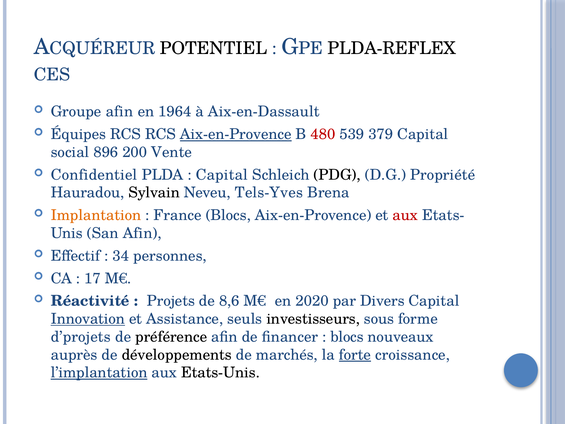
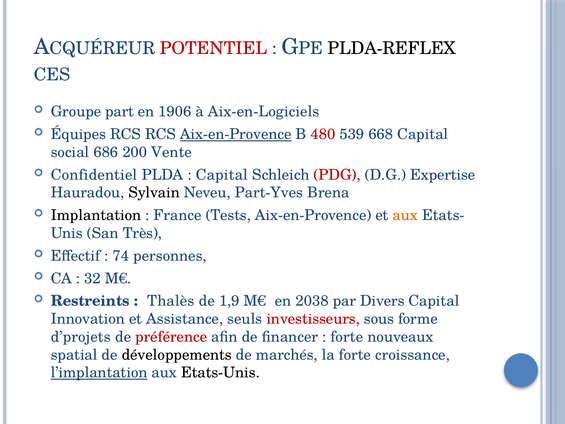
POTENTIEL colour: black -> red (213, 48)
Groupe afin: afin -> part (120, 112)
1964: 1964 -> 1906 (175, 112)
Aix-en-Dassault: Aix-en-Dassault -> Aix-en-Logiciels (264, 112)
379: 379 -> 668 (381, 134)
896: 896 -> 686 (106, 152)
PDG colour: black -> red (337, 175)
Propriété: Propriété -> Expertise (443, 175)
Tels-Yves: Tels-Yves -> Part-Yves (269, 193)
Implantation colour: orange -> black (96, 215)
France Blocs: Blocs -> Tests (228, 215)
aux colour: red -> orange (405, 215)
San Afin: Afin -> Très (142, 233)
34: 34 -> 74 (121, 256)
17: 17 -> 32 (92, 278)
Réactivité: Réactivité -> Restreints (90, 301)
Projets: Projets -> Thalès (171, 301)
8,6: 8,6 -> 1,9 (229, 301)
2020: 2020 -> 2038 (312, 301)
Innovation underline: present -> none (88, 319)
investisseurs colour: black -> red (313, 319)
préférence colour: black -> red (171, 337)
blocs: blocs -> forte (347, 337)
auprès: auprès -> spatial (74, 355)
forte underline: present -> none (355, 355)
